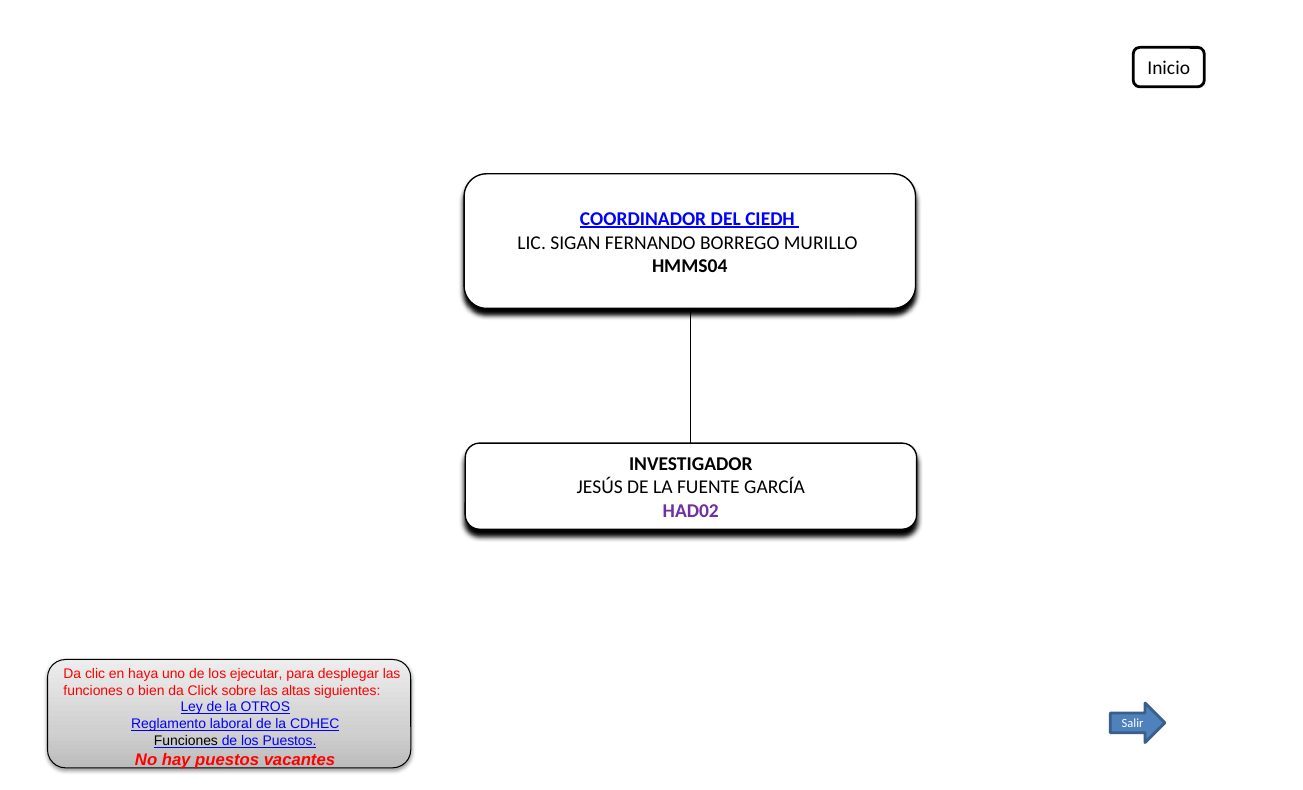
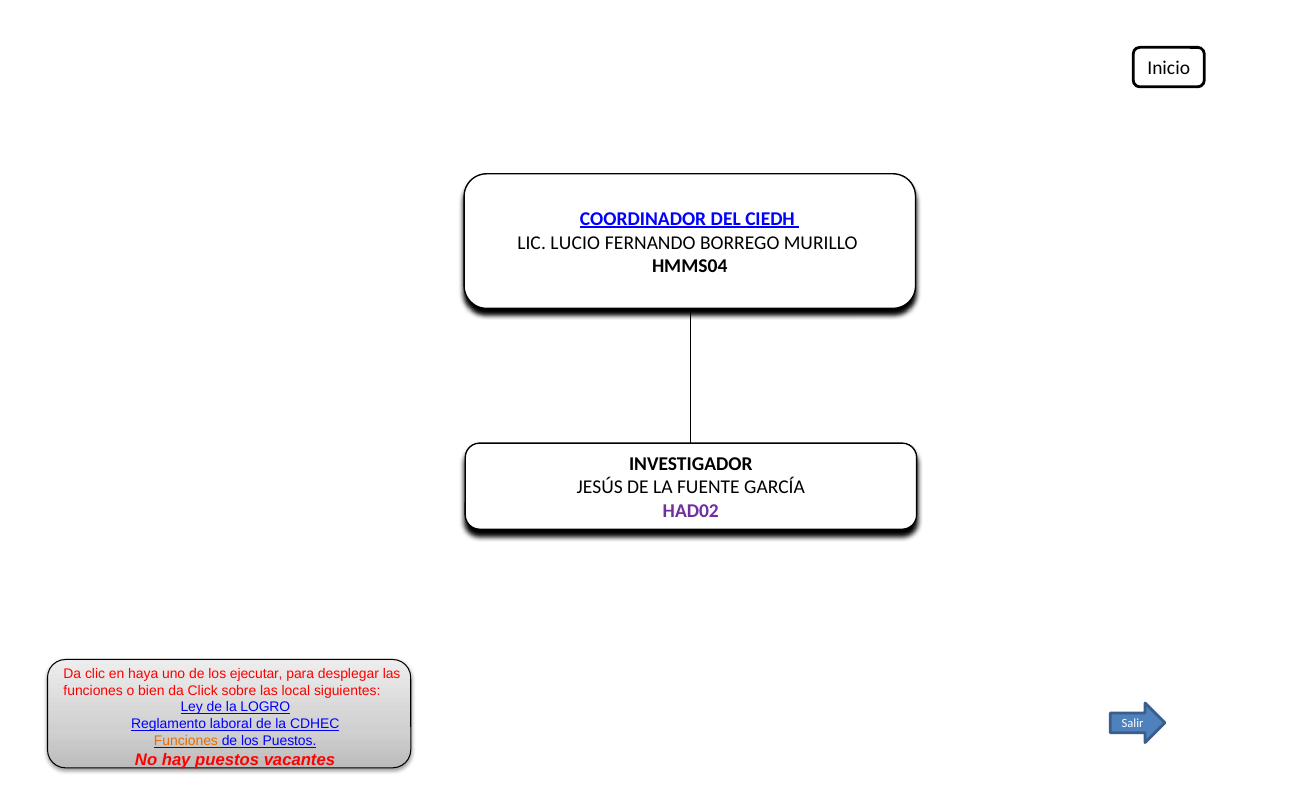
SIGAN: SIGAN -> LUCIO (575, 243)
altas: altas -> local (296, 690)
OTROS: OTROS -> LOGRO (265, 707)
Funciones colour: black -> orange (186, 741)
